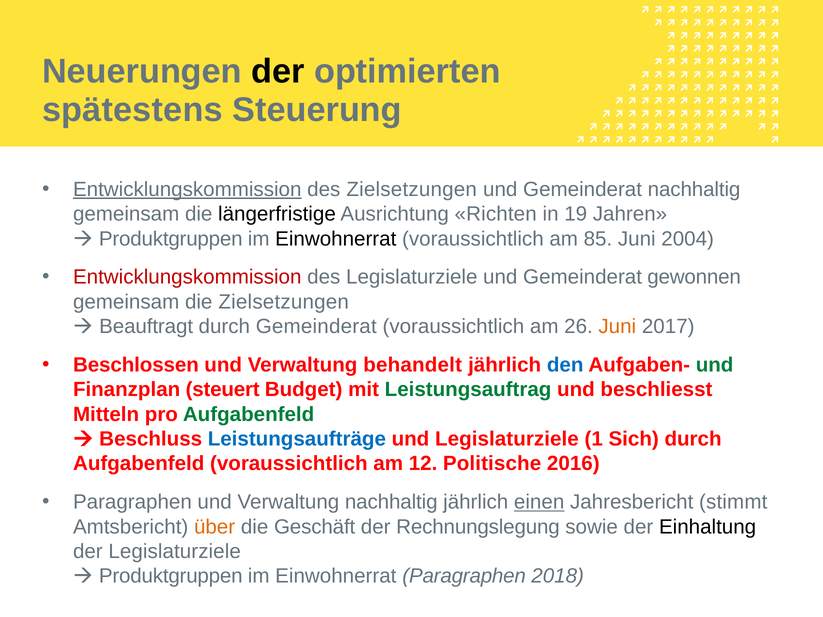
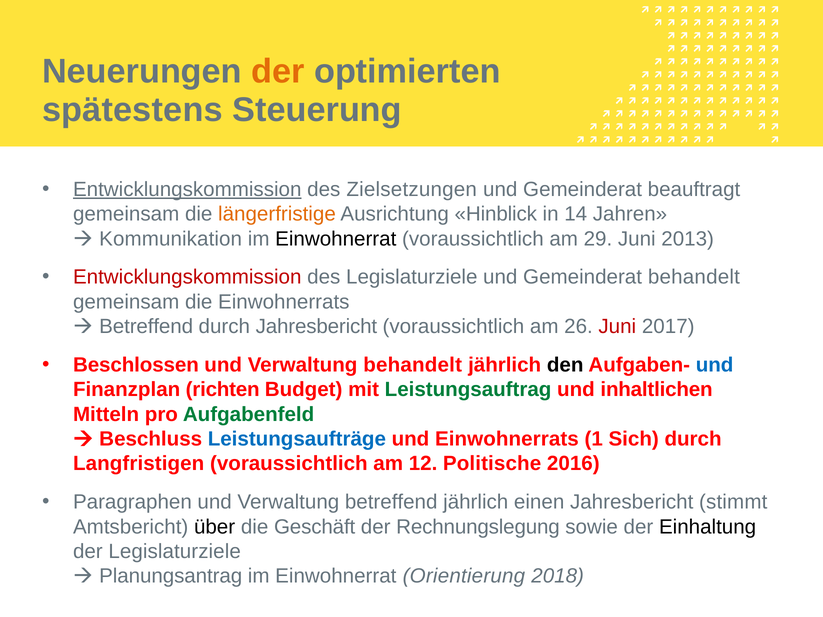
der colour: black -> orange (278, 71)
Gemeinderat nachhaltig: nachhaltig -> beauftragt (694, 190)
längerfristige colour: black -> orange (277, 214)
Richten: Richten -> Hinblick (496, 214)
19: 19 -> 14 (576, 214)
Produktgruppen: Produktgruppen -> Kommunikation (171, 239)
85: 85 -> 29 (598, 239)
2004: 2004 -> 2013 (688, 239)
Gemeinderat gewonnen: gewonnen -> behandelt (694, 277)
die Zielsetzungen: Zielsetzungen -> Einwohnerrats (284, 302)
Beauftragt: Beauftragt -> Betreffend (146, 327)
durch Gemeinderat: Gemeinderat -> Jahresbericht (316, 327)
Juni colour: orange -> red (617, 327)
den colour: blue -> black (565, 365)
und colour: green -> blue (715, 365)
steuert: steuert -> richten (223, 390)
beschliesst: beschliesst -> inhaltlichen (657, 390)
und Legislaturziele: Legislaturziele -> Einwohnerrats (507, 439)
Aufgabenfeld: Aufgabenfeld -> Langfristigen (139, 464)
Verwaltung nachhaltig: nachhaltig -> betreffend (391, 502)
einen underline: present -> none (539, 502)
über colour: orange -> black (215, 527)
Produktgruppen: Produktgruppen -> Planungsantrag (171, 576)
Einwohnerrat Paragraphen: Paragraphen -> Orientierung (464, 576)
